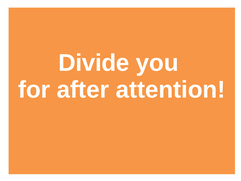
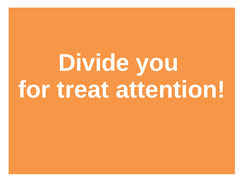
after: after -> treat (83, 90)
